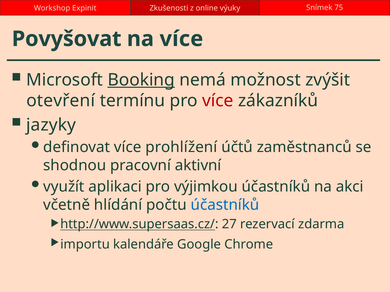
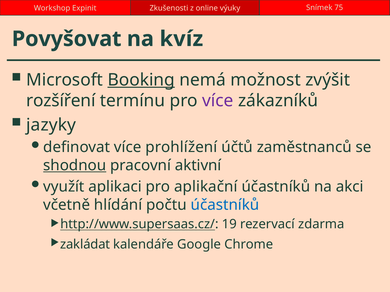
na více: více -> kvíz (181, 39)
otevření: otevření -> rozšíření (61, 101)
více colour: red -> purple (218, 101)
shodnou underline: none -> present (75, 166)
výjimkou: výjimkou -> aplikační (206, 187)
27: 27 -> 19 (229, 224)
importu: importu -> zakládat (85, 245)
